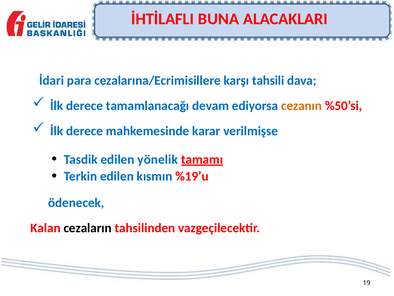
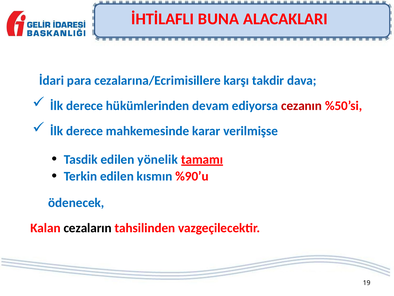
tahsili: tahsili -> takdir (268, 80)
tamamlanacağı: tamamlanacağı -> hükümlerinden (148, 106)
cezanın colour: orange -> red (302, 106)
%19’u: %19’u -> %90’u (192, 176)
